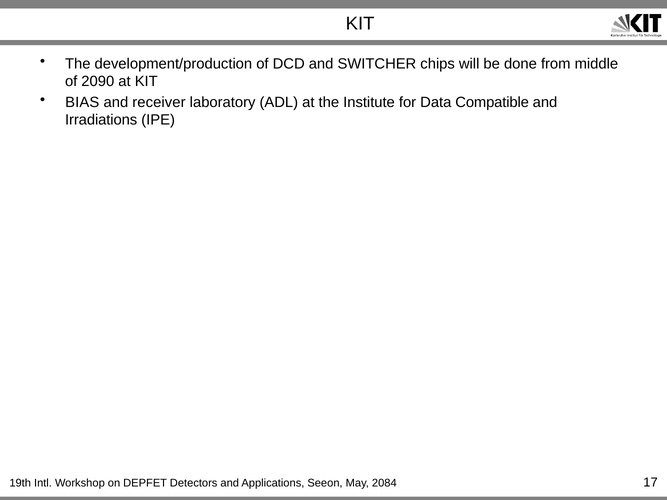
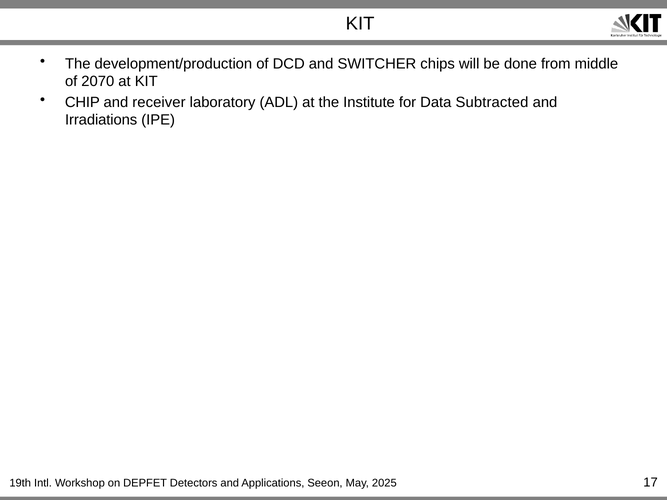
2090: 2090 -> 2070 (98, 82)
BIAS: BIAS -> CHIP (82, 102)
Compatible: Compatible -> Subtracted (492, 102)
2084: 2084 -> 2025 (384, 483)
